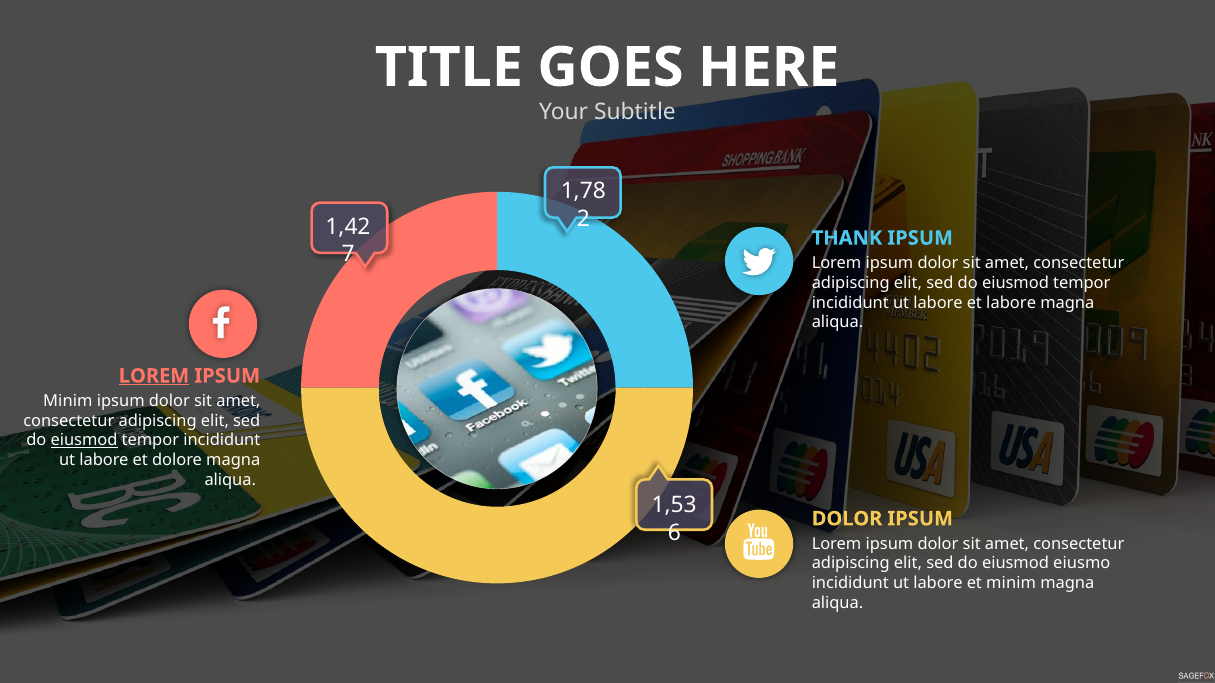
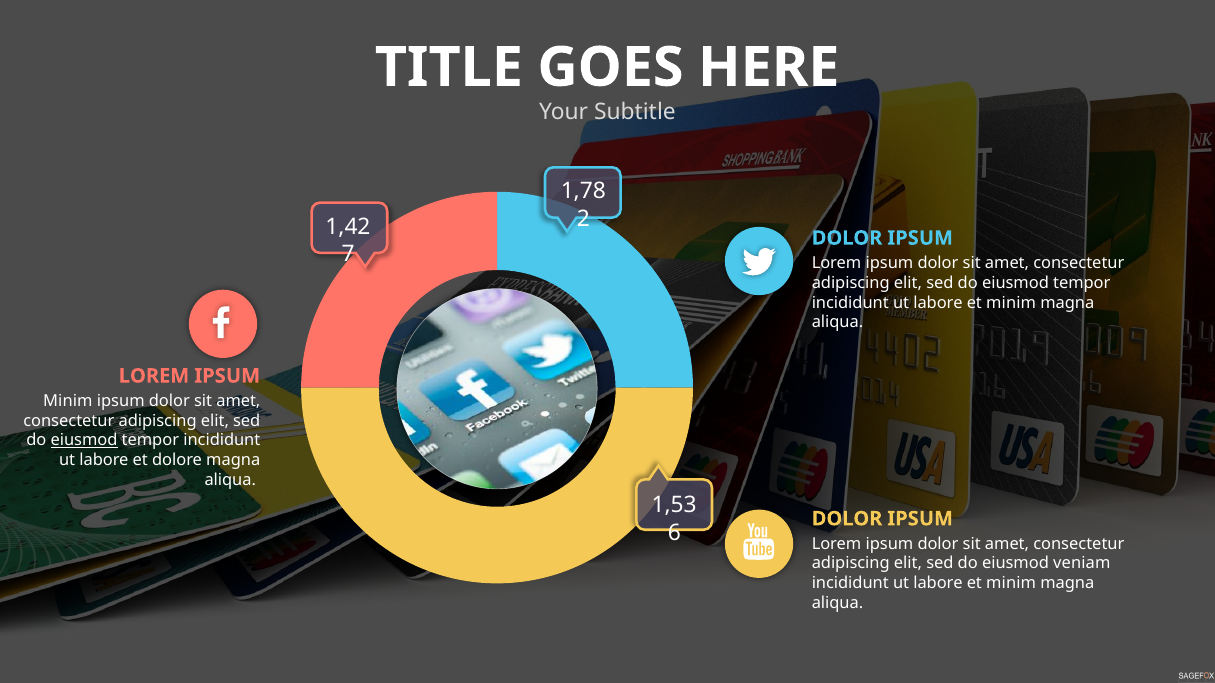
THANK: THANK -> DOLOR (847, 238)
labore: labore -> minim (1011, 303)
LOREM underline: present -> none (154, 376)
eiusmo: eiusmo -> veniam (1082, 564)
